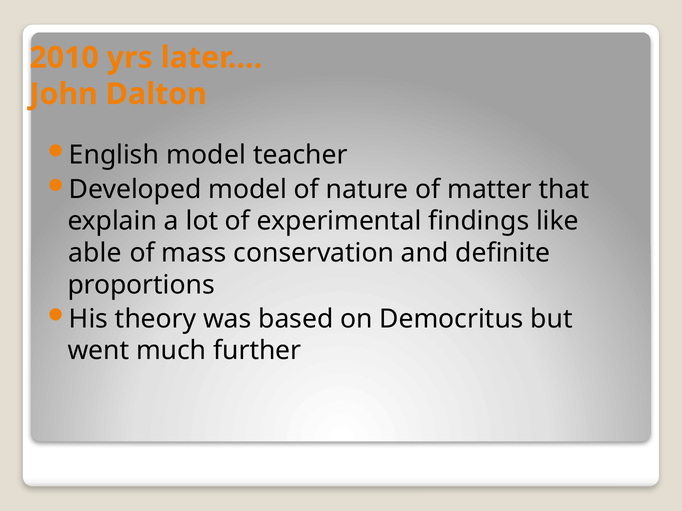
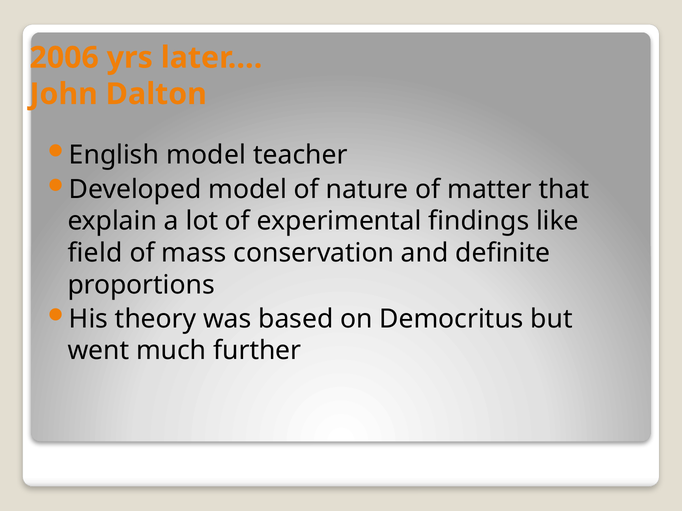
2010: 2010 -> 2006 (64, 58)
able: able -> field (95, 253)
